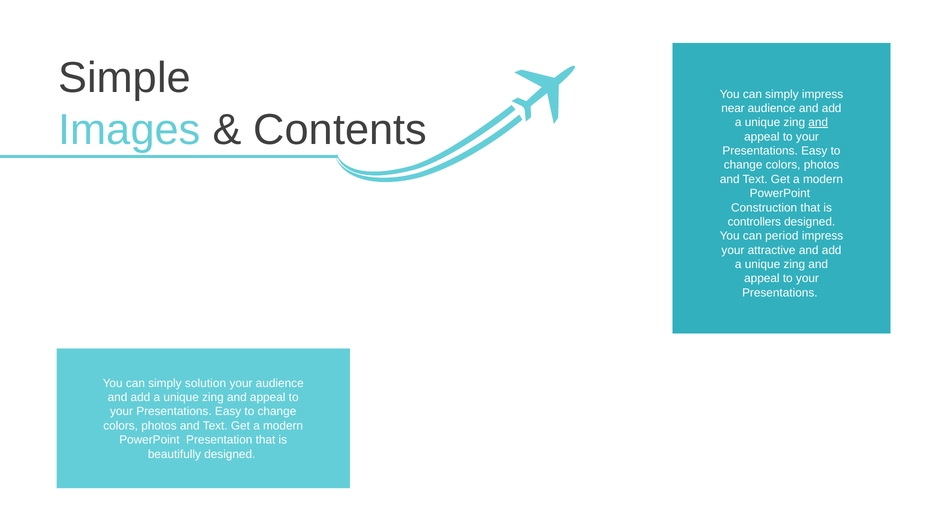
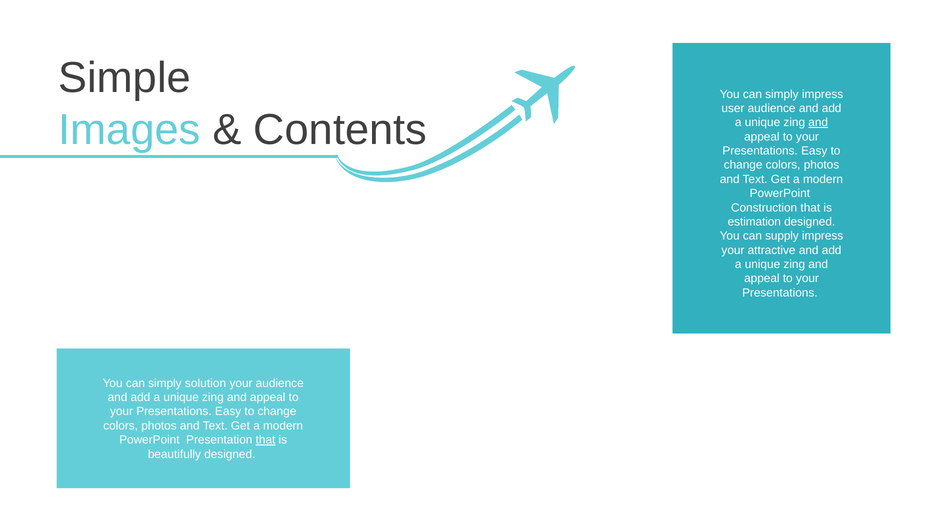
near: near -> user (733, 108)
controllers: controllers -> estimation (754, 222)
period: period -> supply (782, 236)
that underline: none -> present (266, 440)
